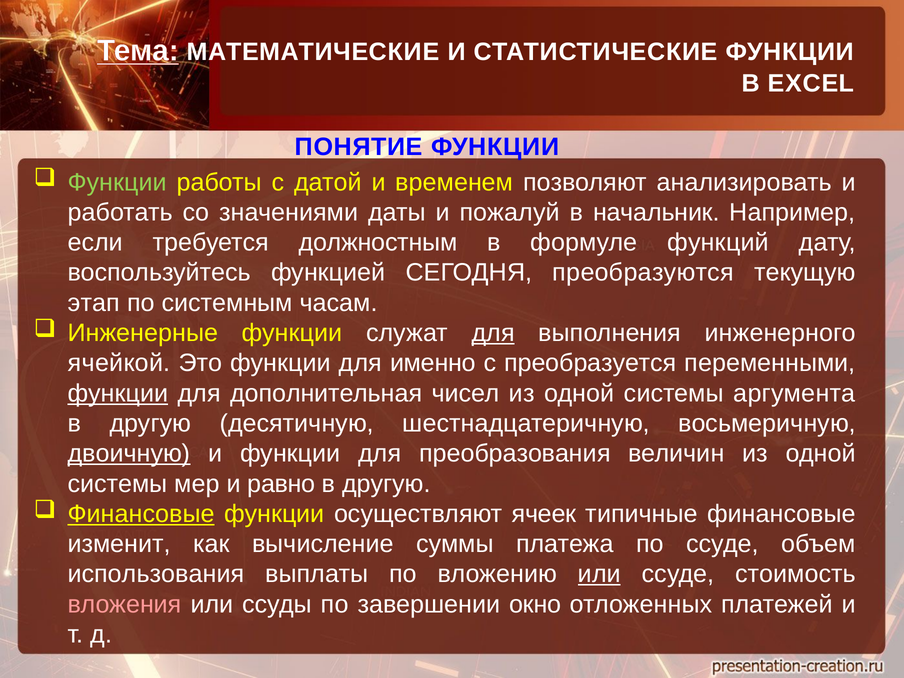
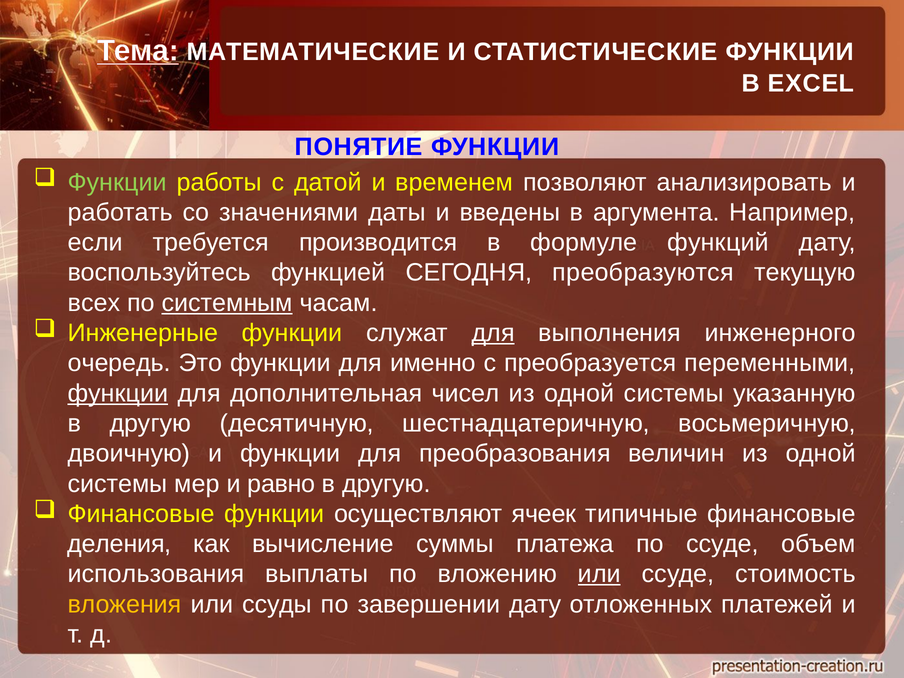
пожалуй: пожалуй -> введены (510, 212)
начальник: начальник -> аргумента (656, 212)
должностным: должностным -> производится (378, 243)
этап: этап -> всех (94, 303)
системным underline: none -> present (227, 303)
ячейкой: ячейкой -> очередь (119, 363)
аргумента: аргумента -> указанную (794, 393)
двоичную underline: present -> none (129, 454)
Финансовые underline: present -> none (141, 514)
изменит: изменит -> деления (119, 544)
вложения colour: pink -> yellow (125, 604)
завершении окно: окно -> дату (535, 604)
